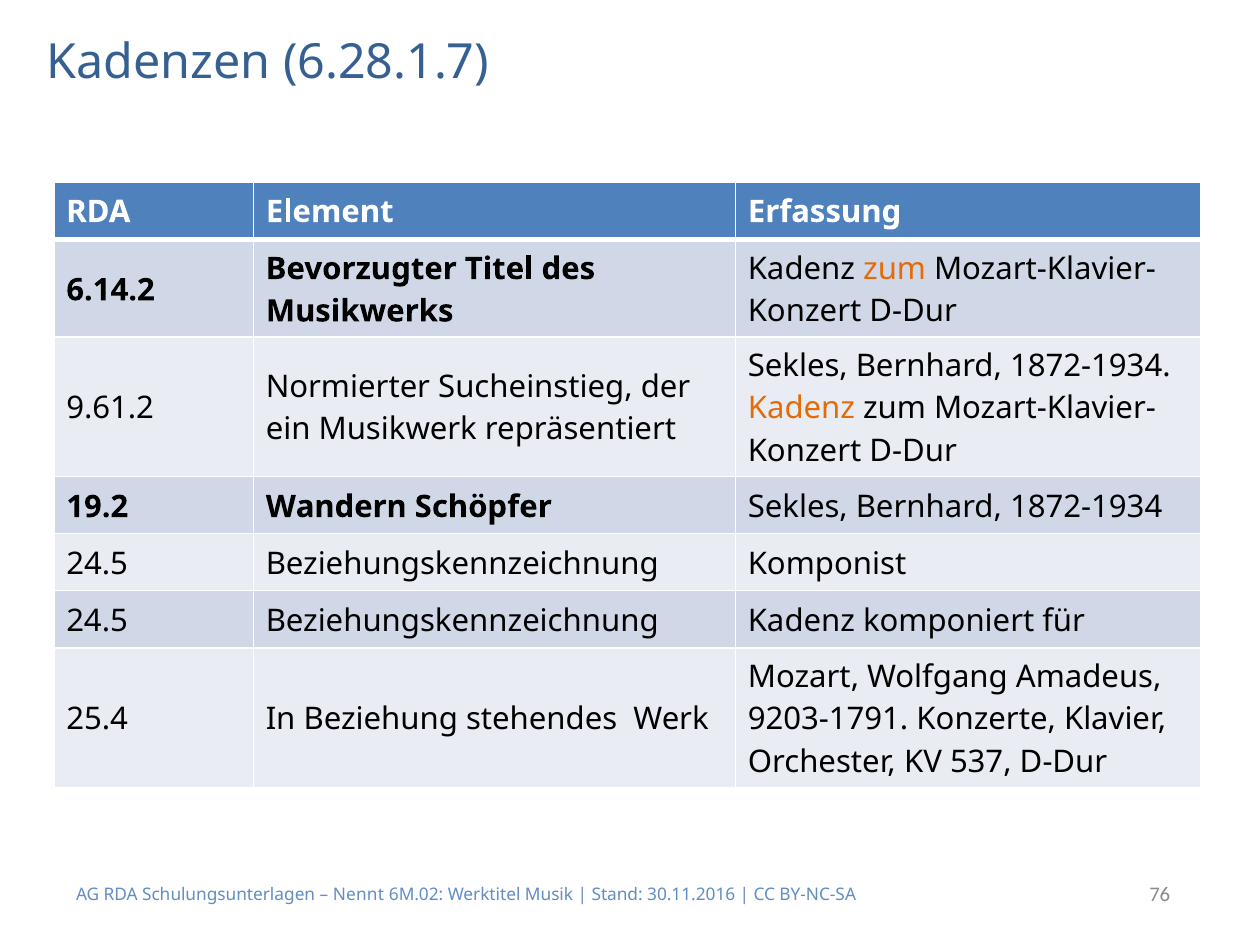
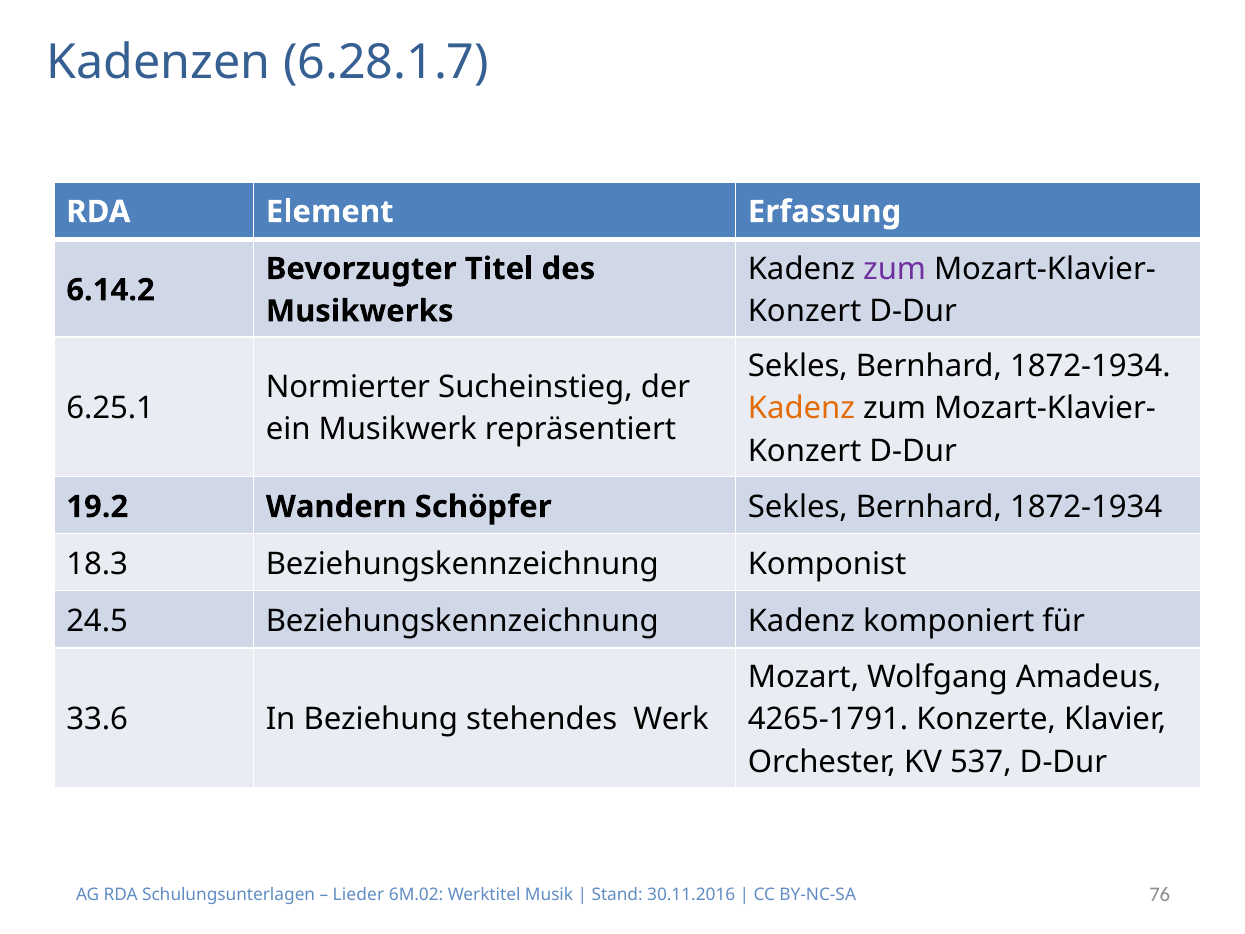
zum colour: orange -> purple (895, 269)
9.61.2: 9.61.2 -> 6.25.1 (110, 408)
24.5: 24.5 -> 18.3 (97, 564)
25.4: 25.4 -> 33.6 (97, 719)
9203-1791: 9203-1791 -> 4265-1791 (828, 719)
Nennt: Nennt -> Lieder (358, 894)
